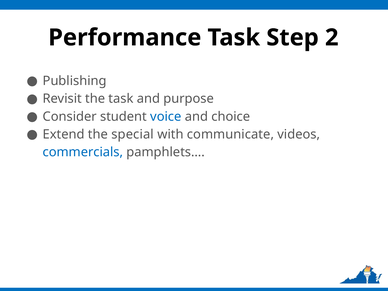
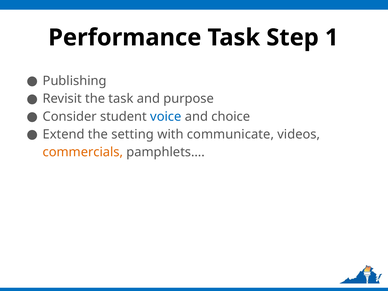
2: 2 -> 1 (332, 38)
special: special -> setting (133, 134)
commercials colour: blue -> orange (83, 152)
